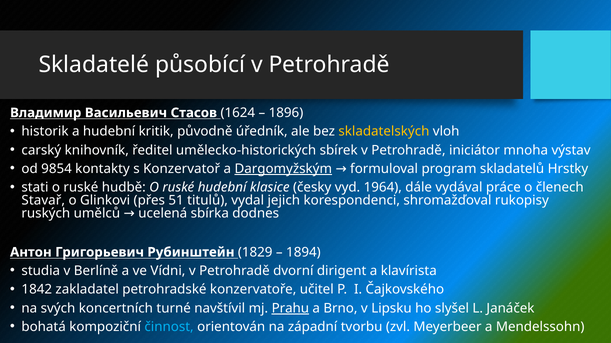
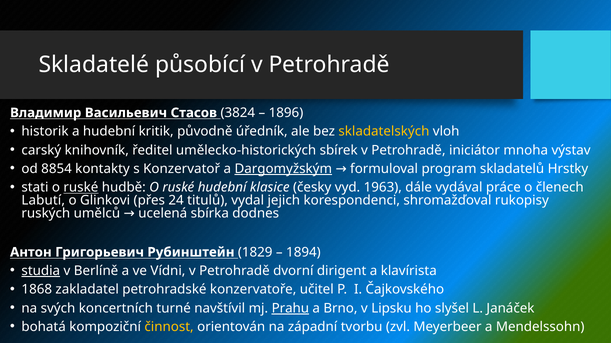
1624: 1624 -> 3824 (238, 113)
9854: 9854 -> 8854 (57, 169)
ruské underline: none -> present (81, 188)
1964: 1964 -> 1963 (383, 188)
Stavař: Stavař -> Labutí (43, 201)
51: 51 -> 24 (176, 201)
studia underline: none -> present (41, 271)
1842: 1842 -> 1868 (37, 290)
činnost colour: light blue -> yellow (169, 328)
